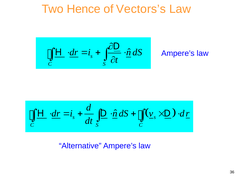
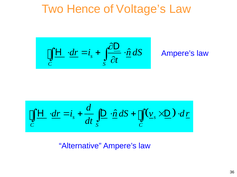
Vectors’s: Vectors’s -> Voltage’s (141, 9)
